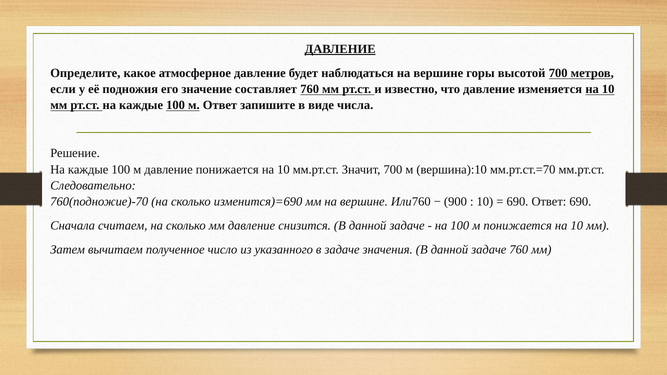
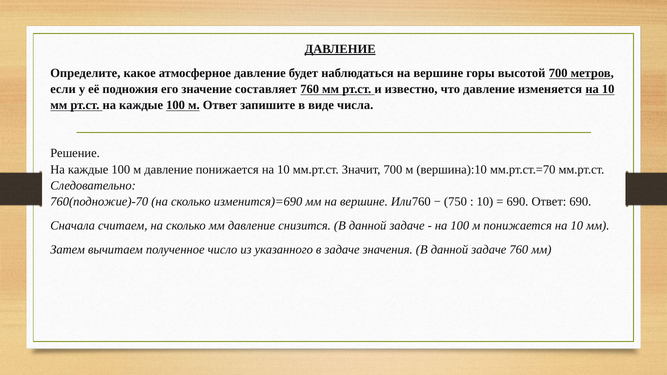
900: 900 -> 750 (455, 202)
